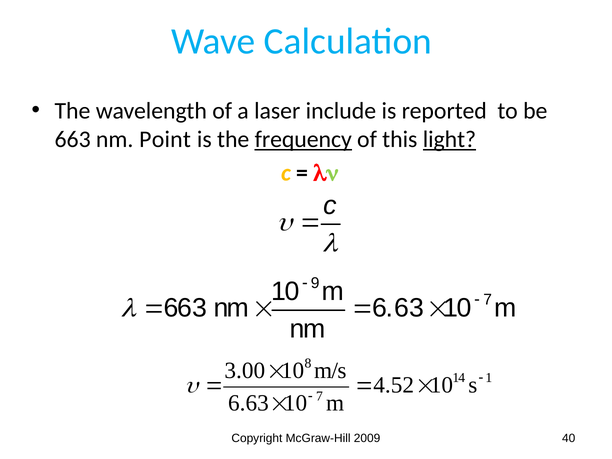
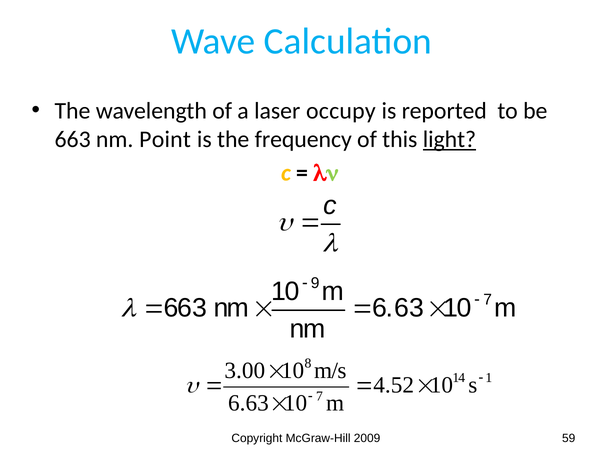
include: include -> occupy (341, 111)
frequency underline: present -> none (303, 139)
40: 40 -> 59 (569, 438)
